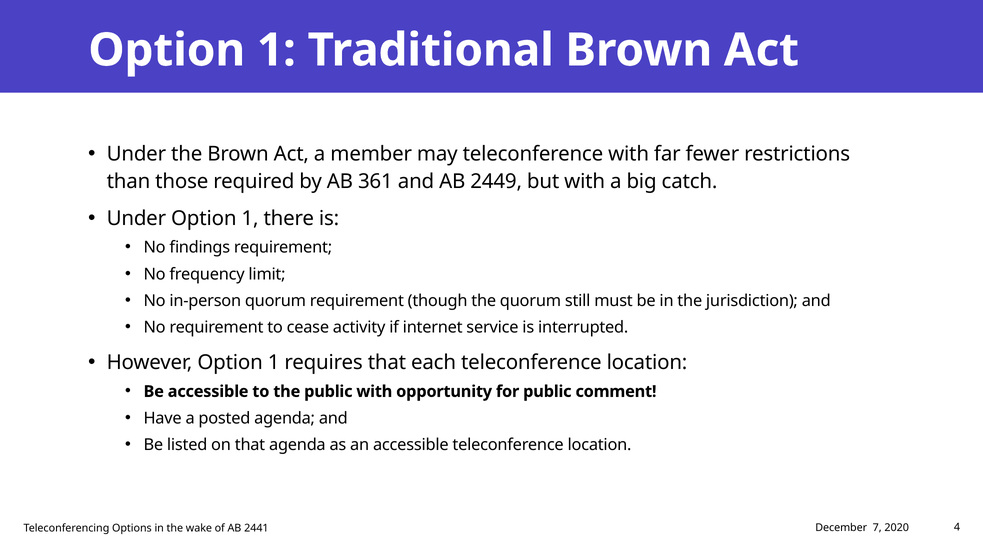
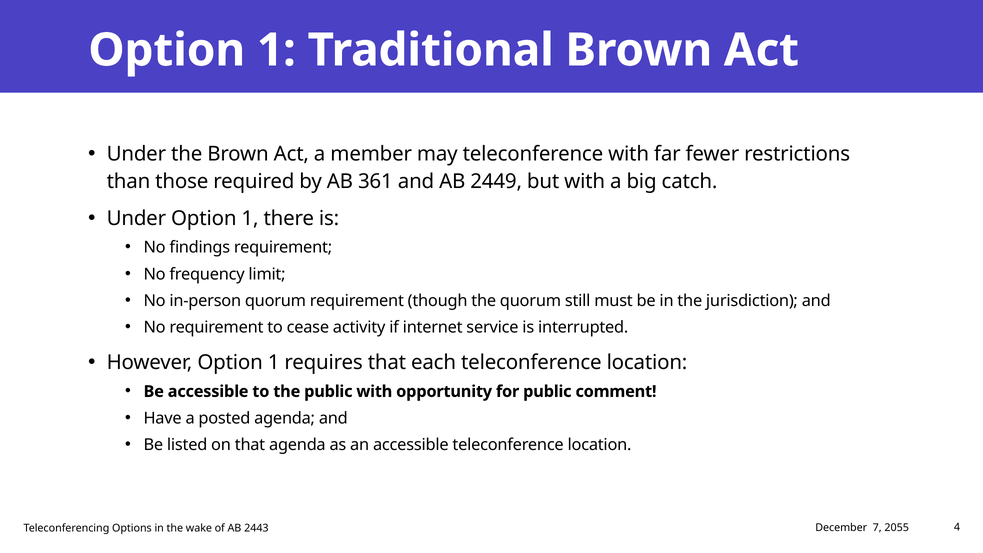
2441: 2441 -> 2443 (256, 528)
2020: 2020 -> 2055 (897, 528)
